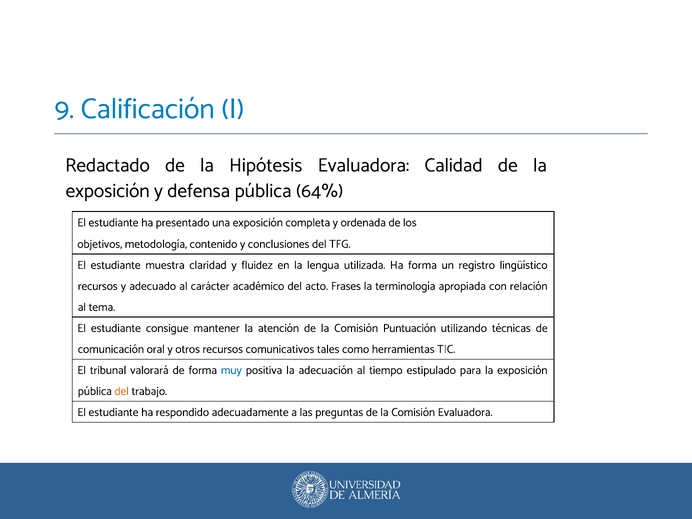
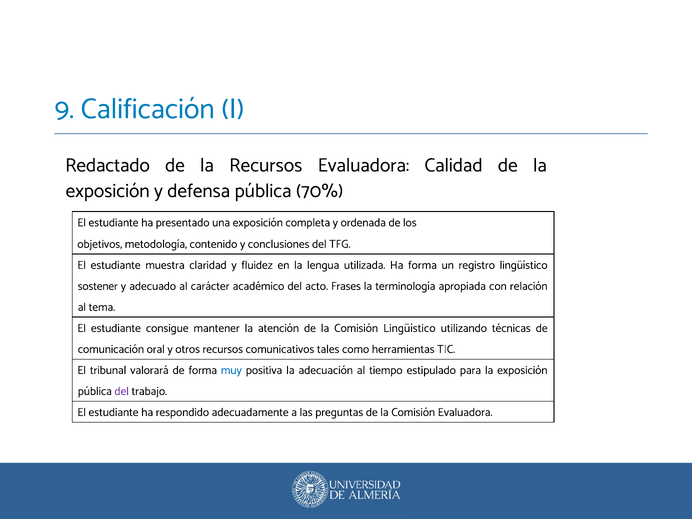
la Hipótesis: Hipótesis -> Recursos (266, 165)
64%: 64% -> 70% (320, 191)
recursos: recursos -> sostener (98, 286)
Comisión Puntuación: Puntuación -> Lingüístico (409, 328)
del colour: orange -> purple (122, 391)
